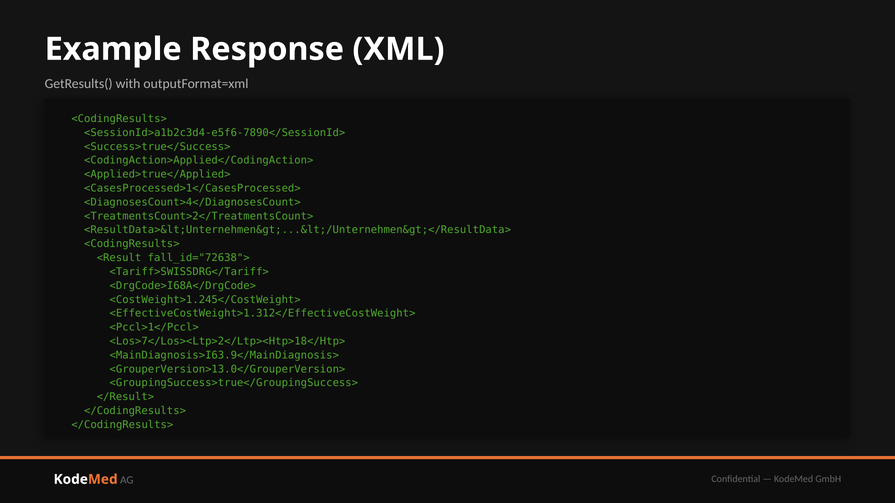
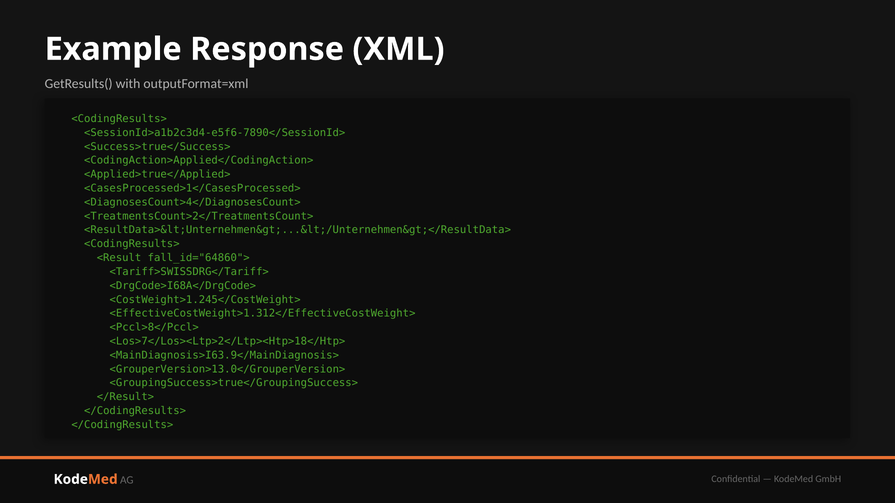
fall_id="72638">: fall_id="72638"> -> fall_id="64860"> (199, 258)
<Pccl>1</Pccl>: <Pccl>1</Pccl> -> <Pccl>8</Pccl> (154, 328)
